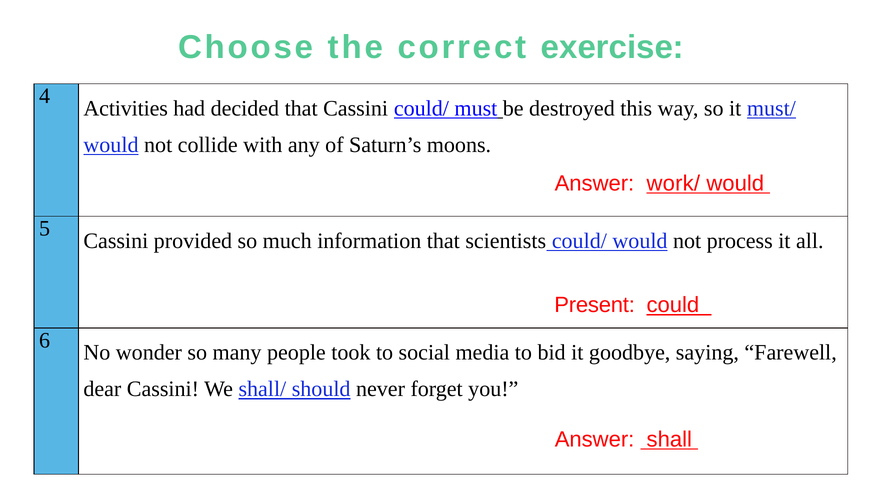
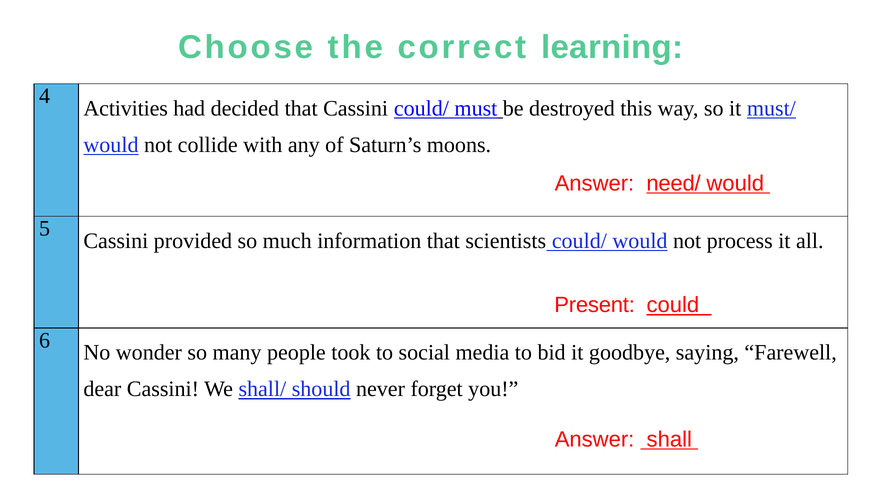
exercise: exercise -> learning (612, 47)
work/: work/ -> need/ (674, 183)
